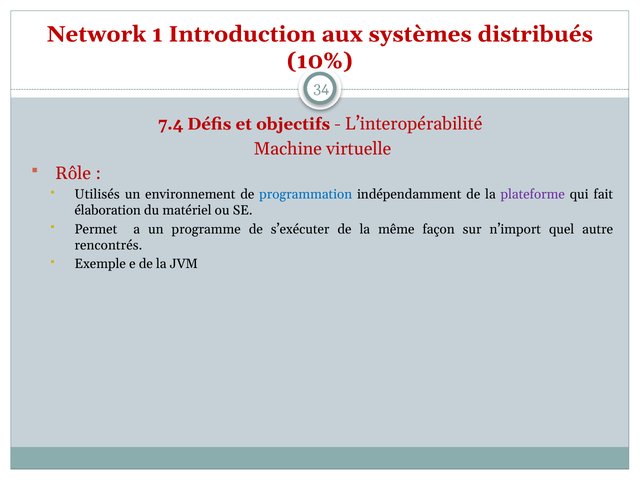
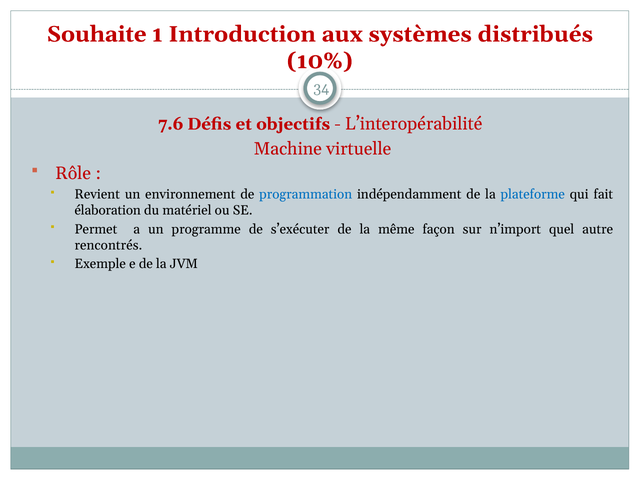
Network: Network -> Souhaite (97, 34)
7.4: 7.4 -> 7.6 (171, 124)
Utilisés: Utilisés -> Revient (97, 195)
plateforme colour: purple -> blue (533, 195)
